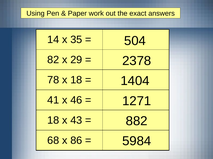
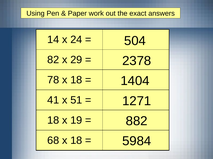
35: 35 -> 24 (76, 40)
46: 46 -> 51 (76, 101)
43: 43 -> 19 (76, 121)
68 x 86: 86 -> 18 (76, 141)
